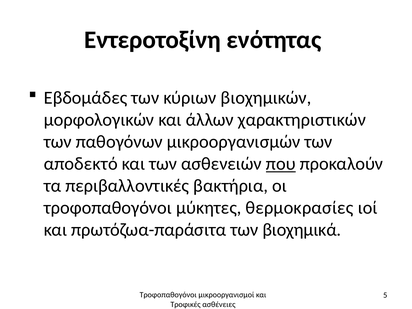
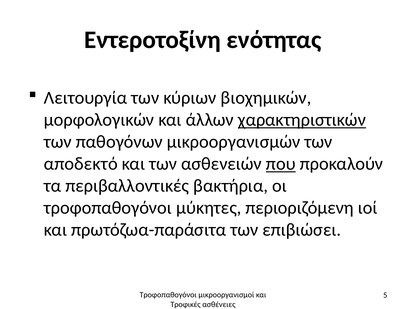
Εβδομάδες: Εβδομάδες -> Λειτουργία (86, 98)
χαρακτηριστικών underline: none -> present (302, 120)
θερμοκρασίες: θερμοκρασίες -> περιοριζόμενη (300, 208)
βιοχημικά: βιοχημικά -> επιβιώσει (302, 230)
